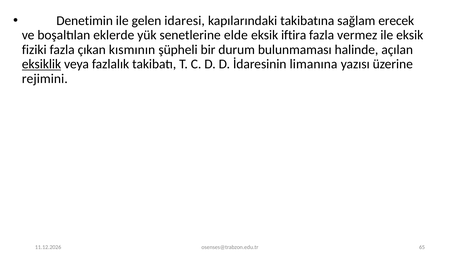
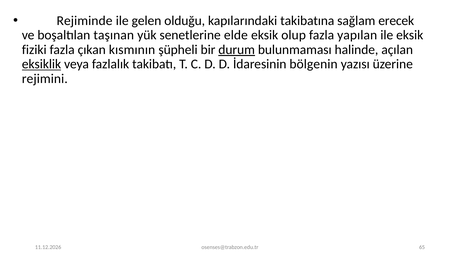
Denetimin: Denetimin -> Rejiminde (85, 21)
idaresi: idaresi -> olduğu (185, 21)
eklerde: eklerde -> taşınan (114, 35)
iftira: iftira -> olup (294, 35)
vermez: vermez -> yapılan (357, 35)
durum underline: none -> present (237, 50)
limanına: limanına -> bölgenin (314, 64)
